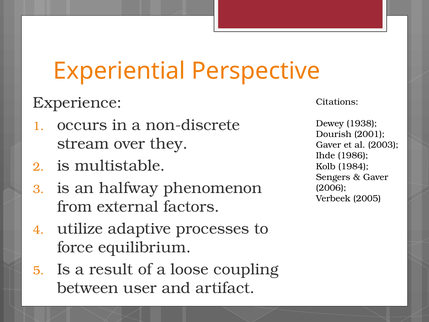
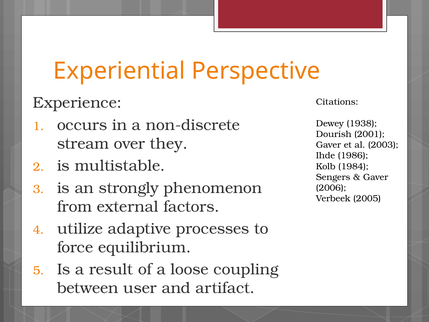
halfway: halfway -> strongly (129, 188)
